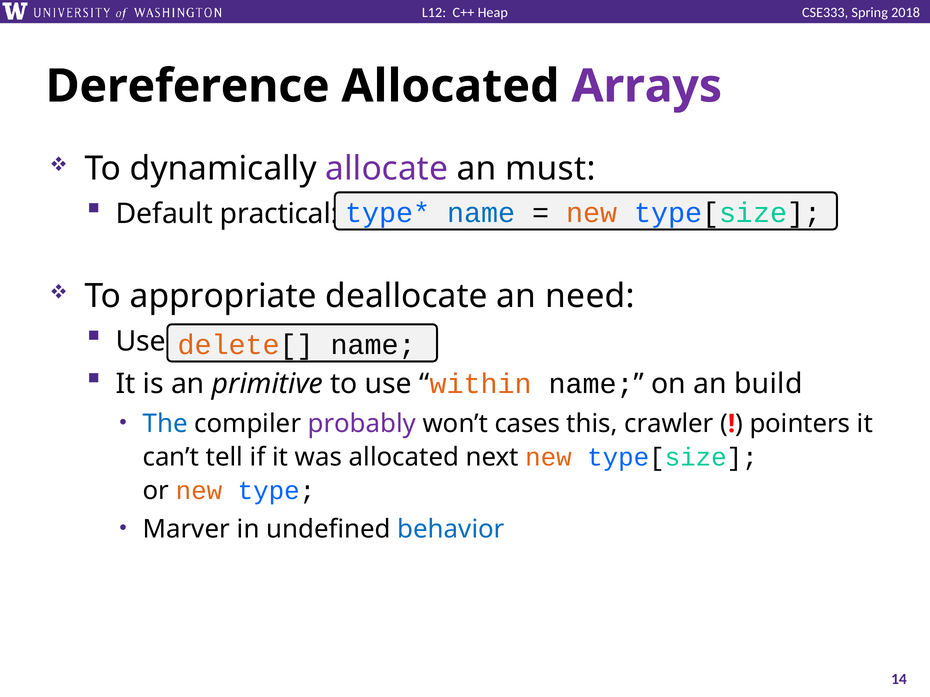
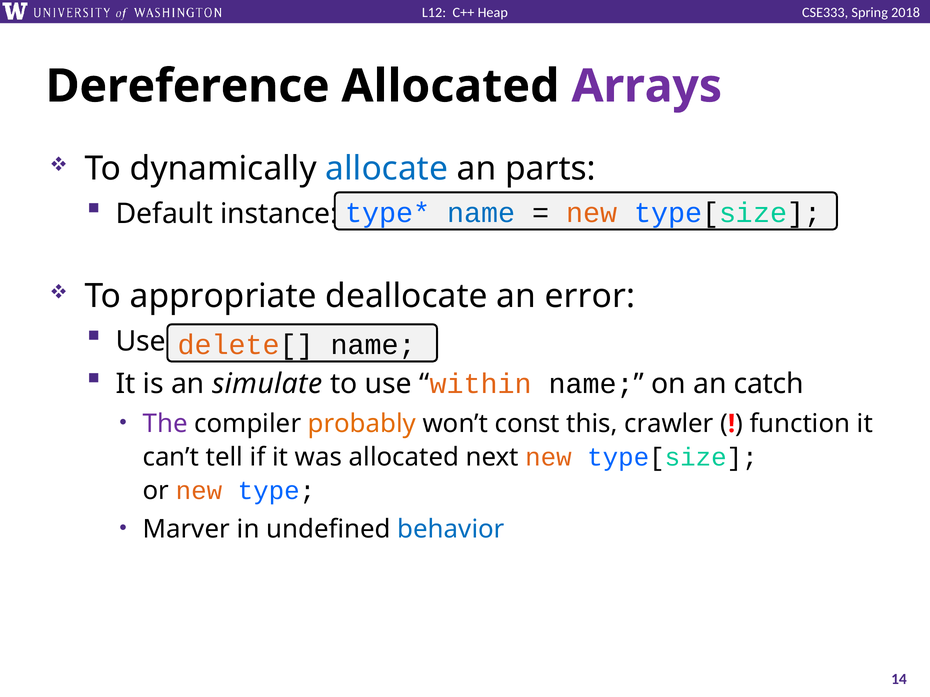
allocate colour: purple -> blue (387, 169)
must: must -> parts (550, 169)
practical: practical -> instance (279, 214)
need: need -> error (590, 296)
primitive: primitive -> simulate (267, 384)
build: build -> catch (769, 384)
The colour: blue -> purple (165, 424)
probably colour: purple -> orange (362, 424)
cases: cases -> const (527, 424)
pointers: pointers -> function (800, 424)
